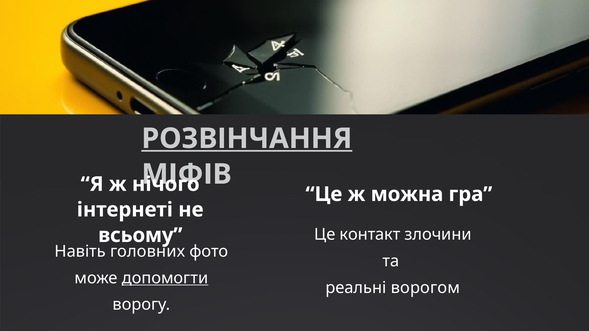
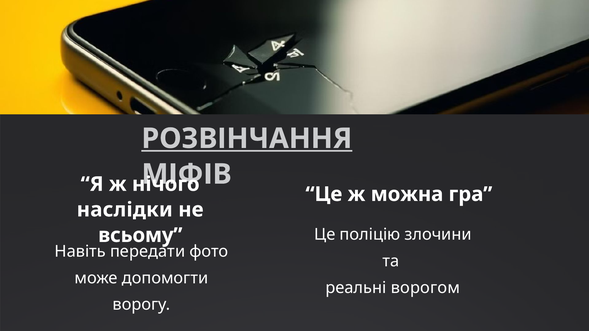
інтернеті: інтернеті -> наслідки (125, 210)
контакт: контакт -> поліцію (370, 235)
головних: головних -> передати (148, 252)
допомогти underline: present -> none (165, 278)
